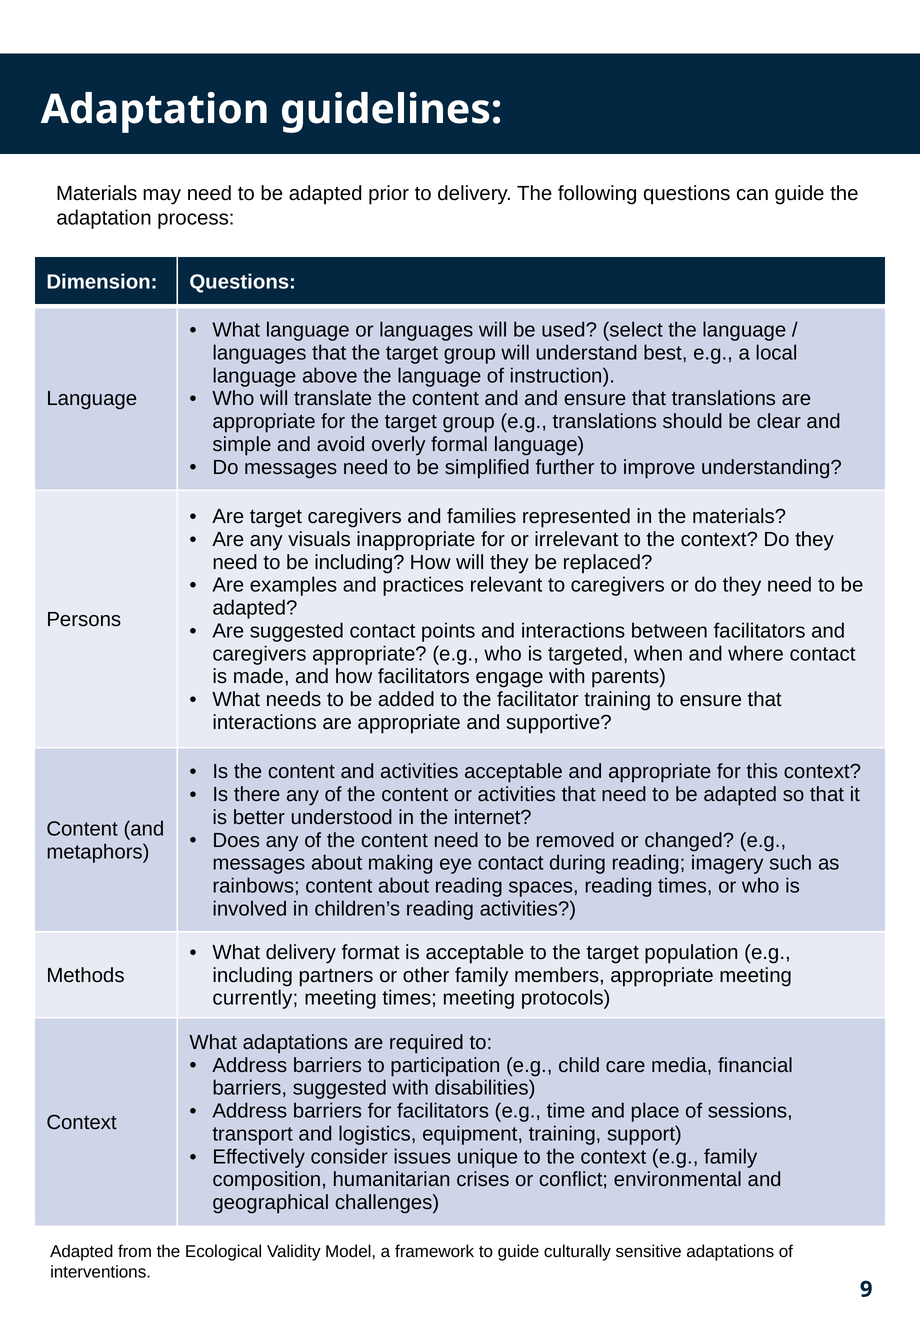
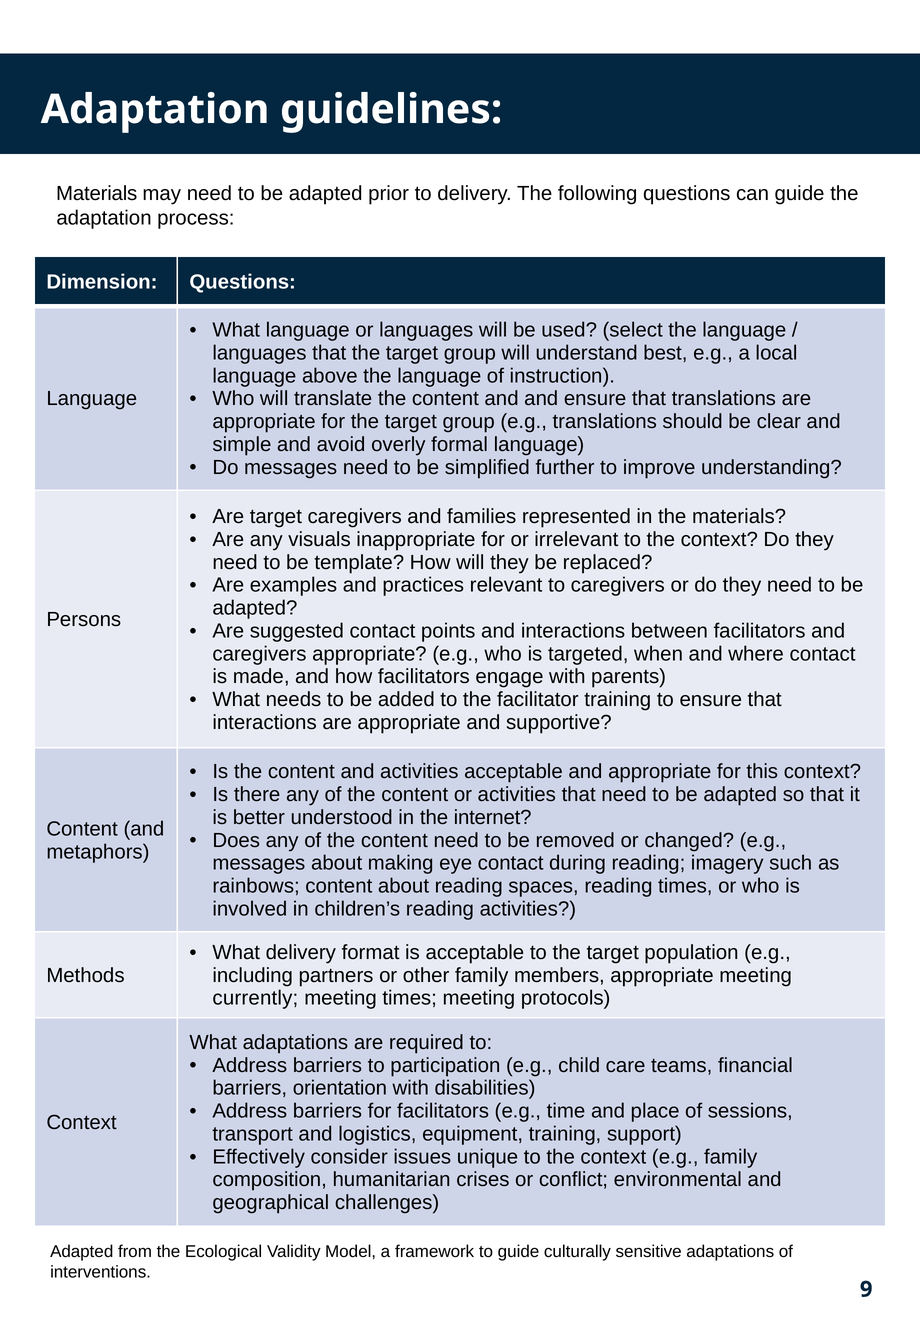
be including: including -> template (359, 562)
media: media -> teams (682, 1065)
barriers suggested: suggested -> orientation (340, 1088)
